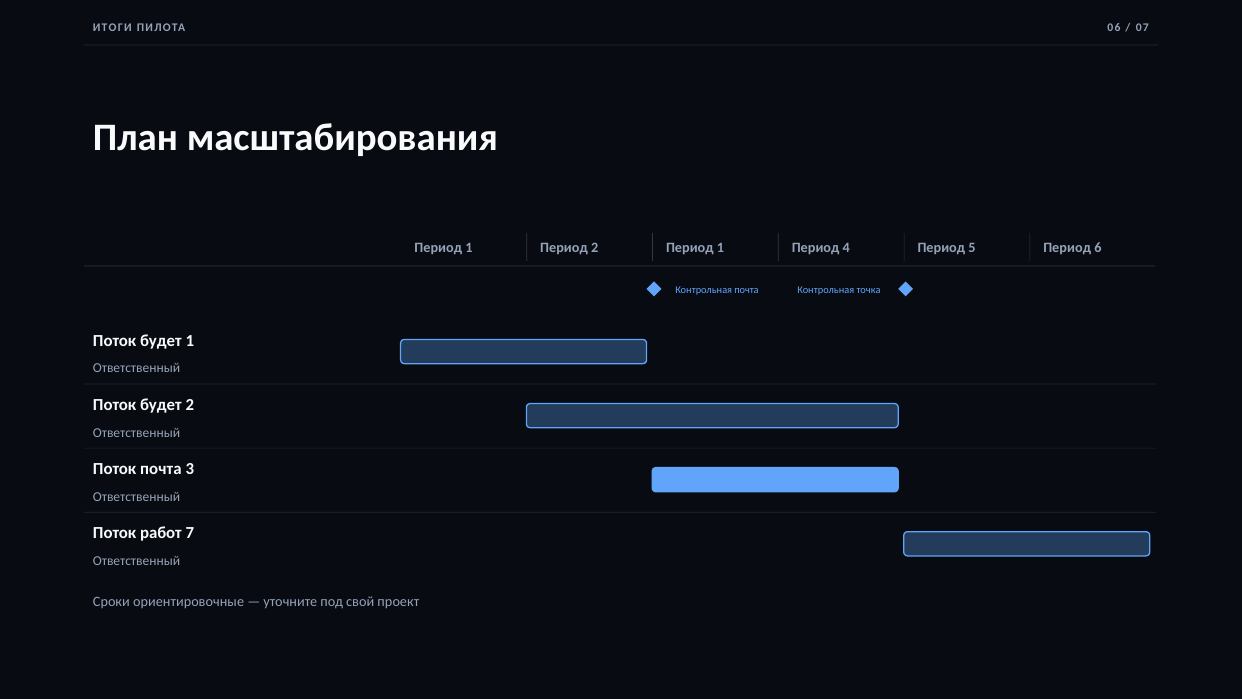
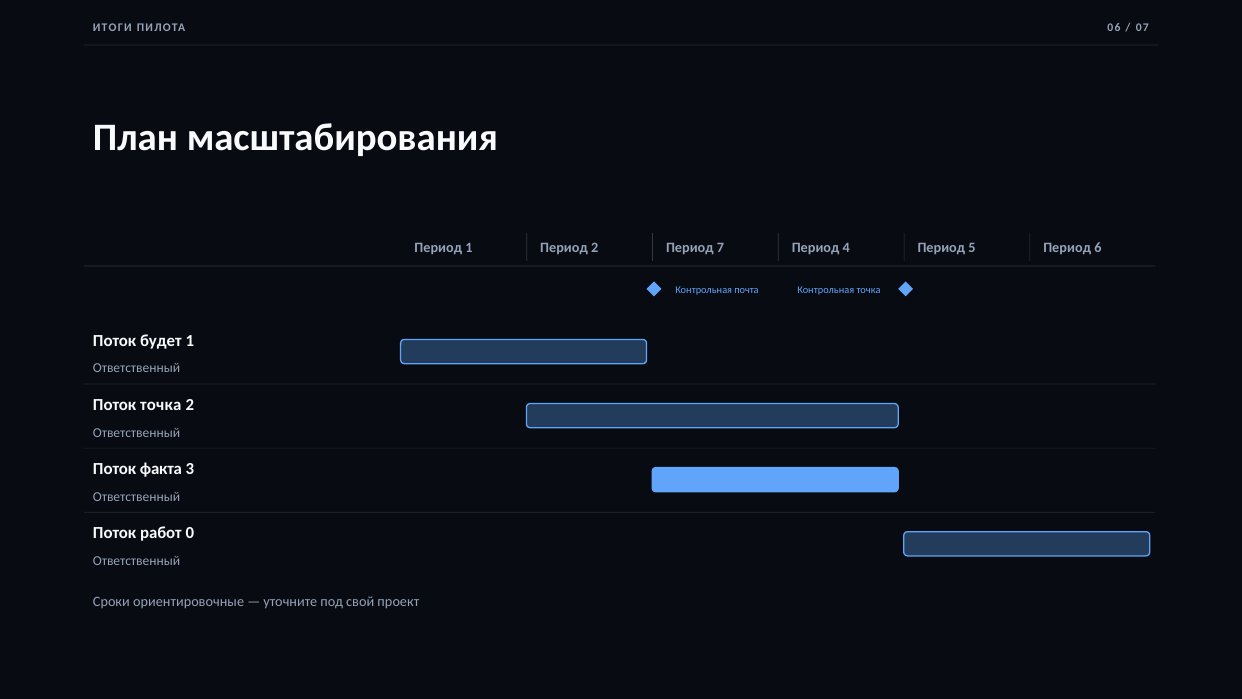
2 Период 1: 1 -> 7 (721, 248)
будет: будет -> точка (161, 405)
Поток почта: почта -> факта (161, 469)
7: 7 -> 0 (190, 533)
